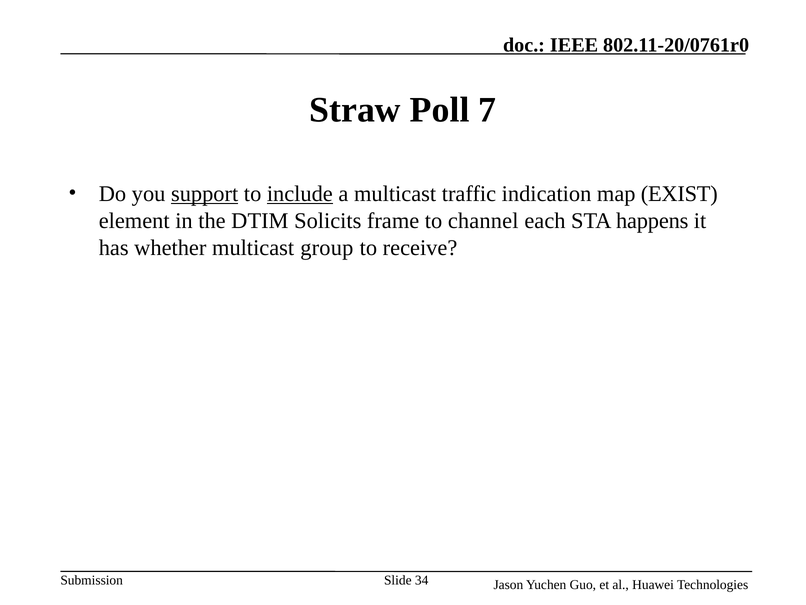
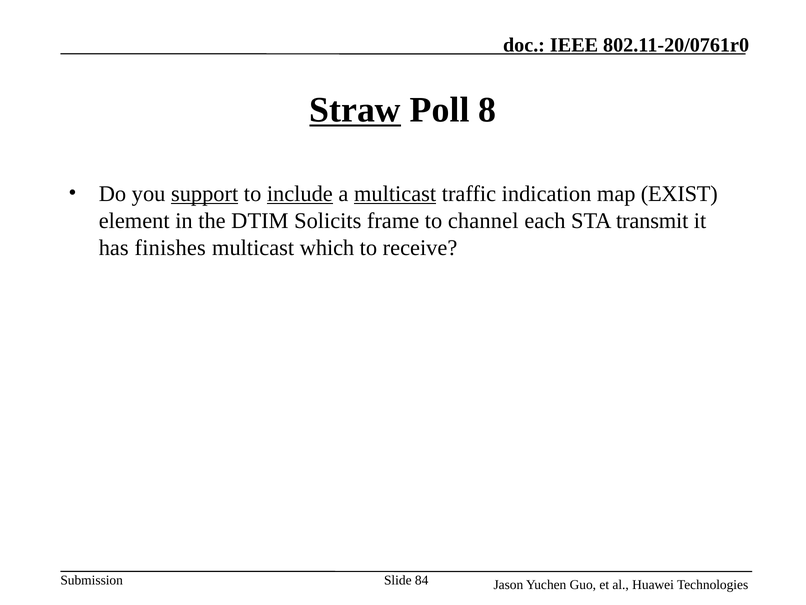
Straw underline: none -> present (355, 110)
7: 7 -> 8 (487, 110)
multicast underline: none -> present (395, 194)
happens: happens -> transmit (652, 221)
whether: whether -> finishes (170, 247)
group: group -> which (327, 247)
34: 34 -> 84 (422, 580)
